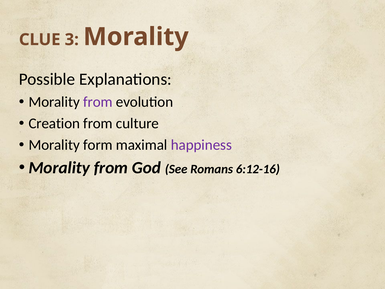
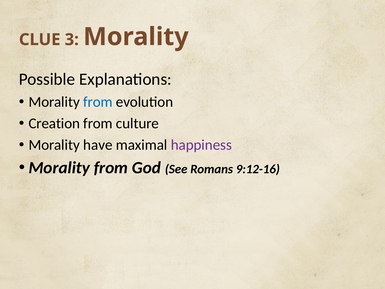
from colour: purple -> blue (98, 102)
form: form -> have (98, 145)
6:12-16: 6:12-16 -> 9:12-16 (258, 169)
